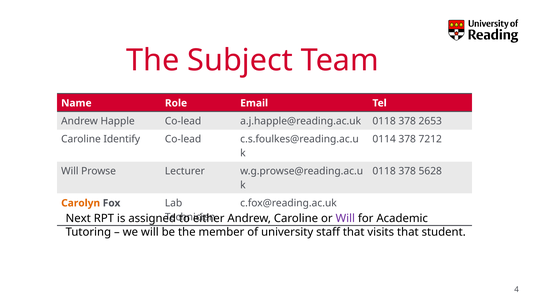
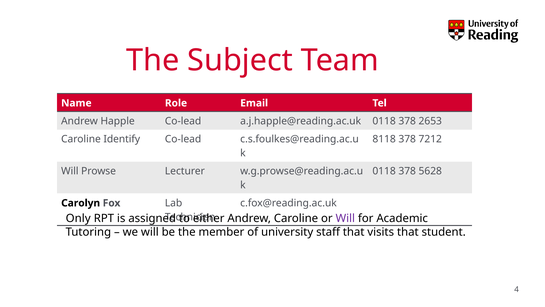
0114: 0114 -> 8118 (384, 139)
Carolyn colour: orange -> black (81, 203)
Next: Next -> Only (78, 218)
